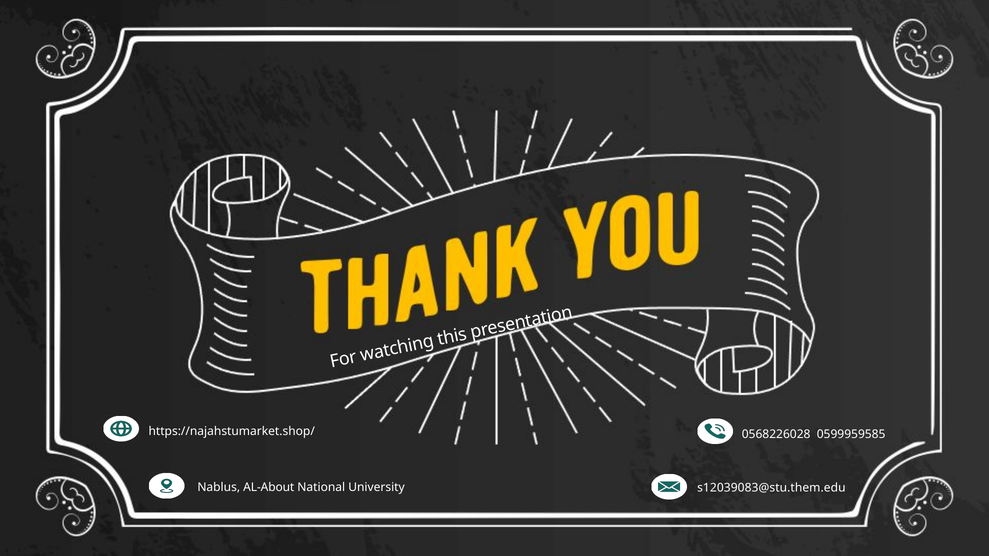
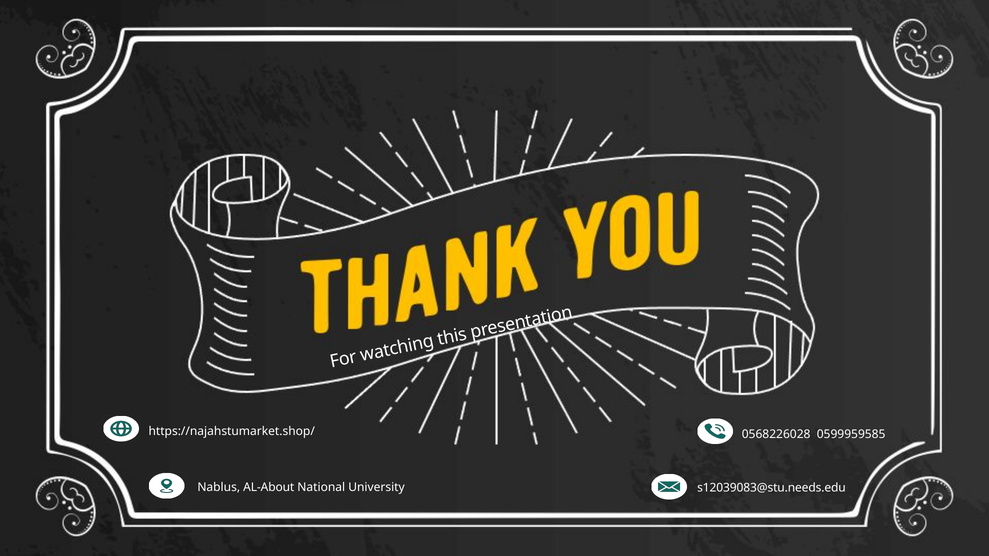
s12039083@stu.them.edu: s12039083@stu.them.edu -> s12039083@stu.needs.edu (771, 488)
